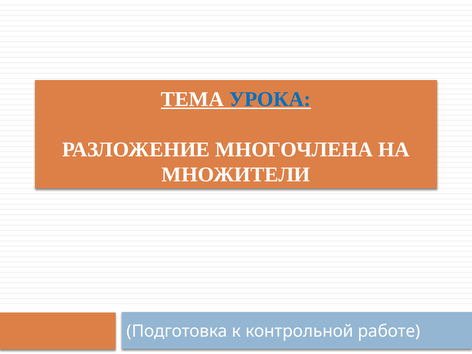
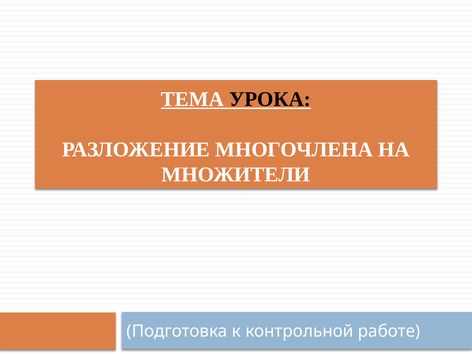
УРОКА colour: blue -> black (270, 99)
